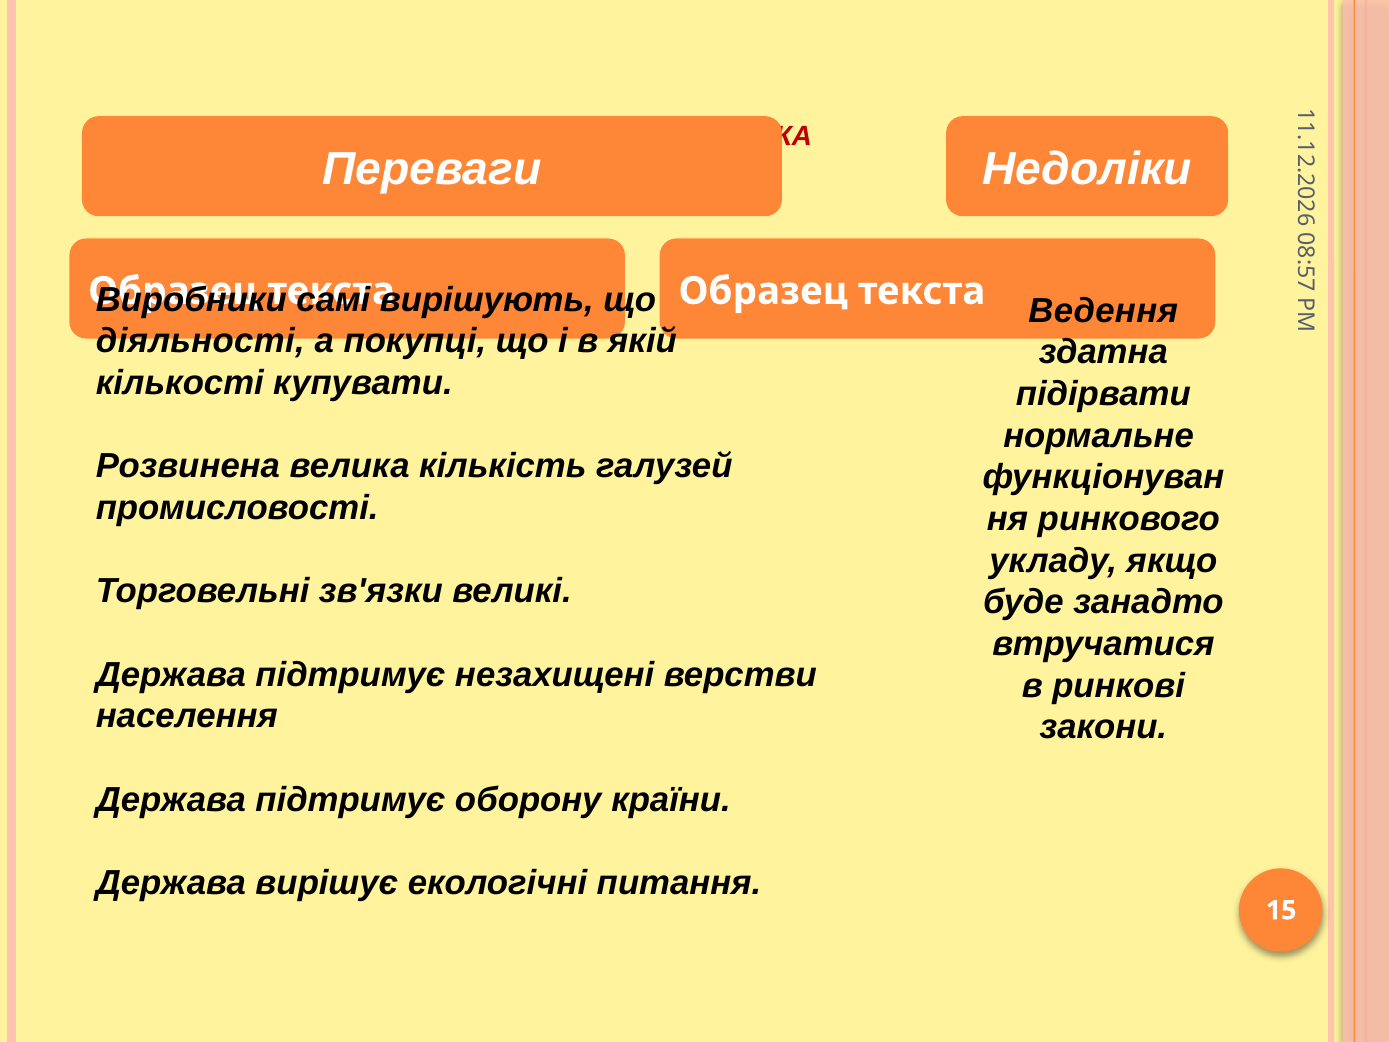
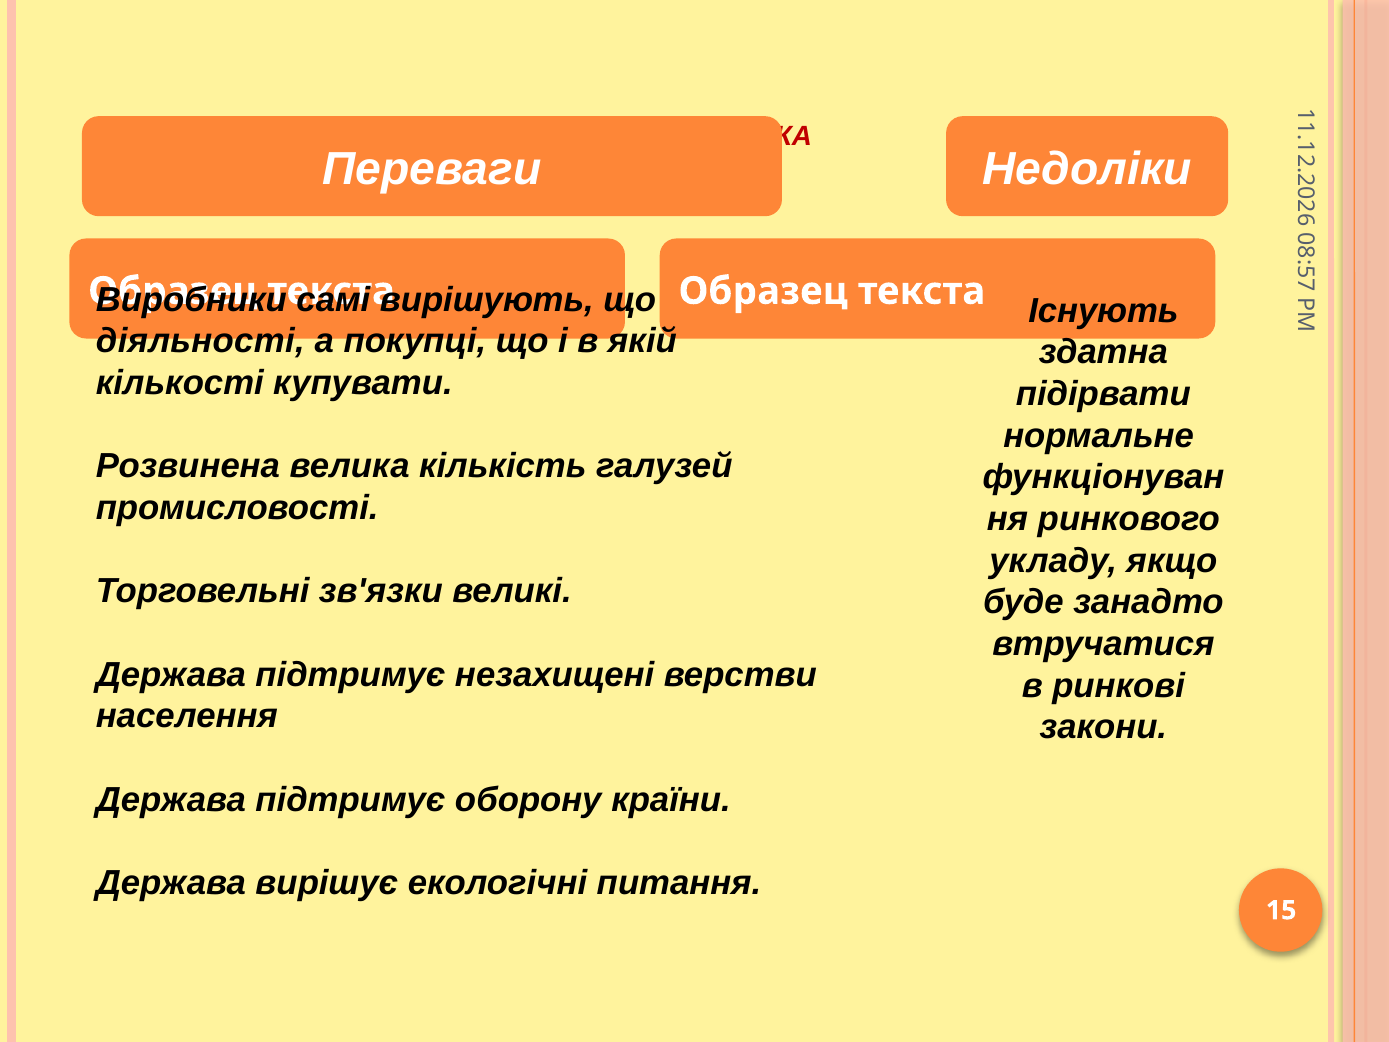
Ведення: Ведення -> Існують (1103, 310)
